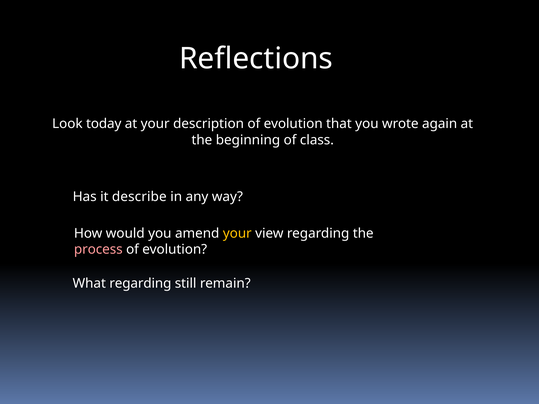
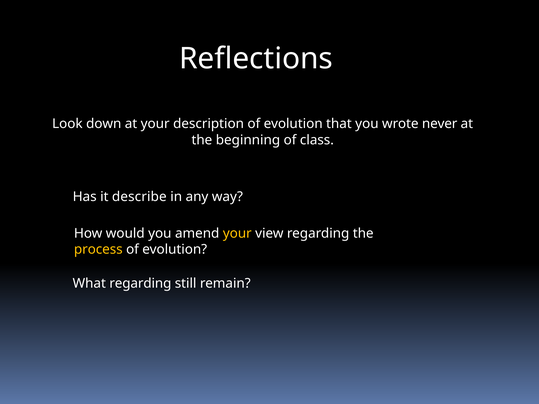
today: today -> down (104, 124)
again: again -> never (440, 124)
process colour: pink -> yellow (98, 250)
